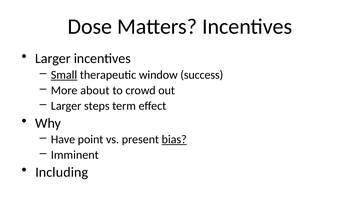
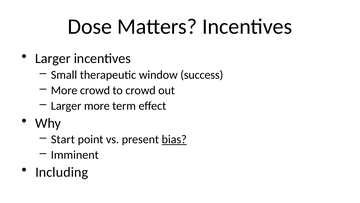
Small underline: present -> none (64, 75)
More about: about -> crowd (95, 90)
Larger steps: steps -> more (97, 106)
Have: Have -> Start (63, 139)
